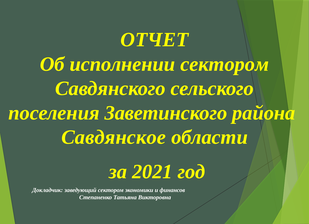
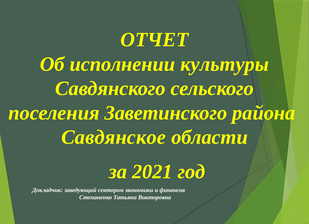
исполнении сектором: сектором -> культуры (225, 64)
